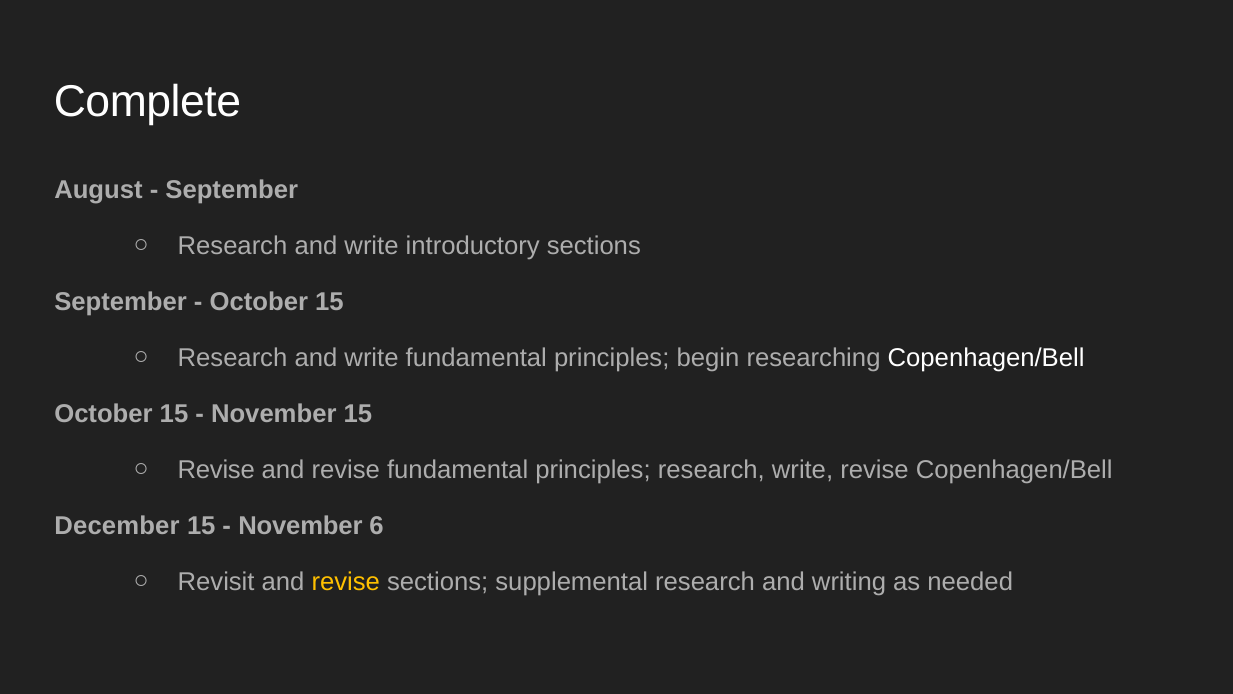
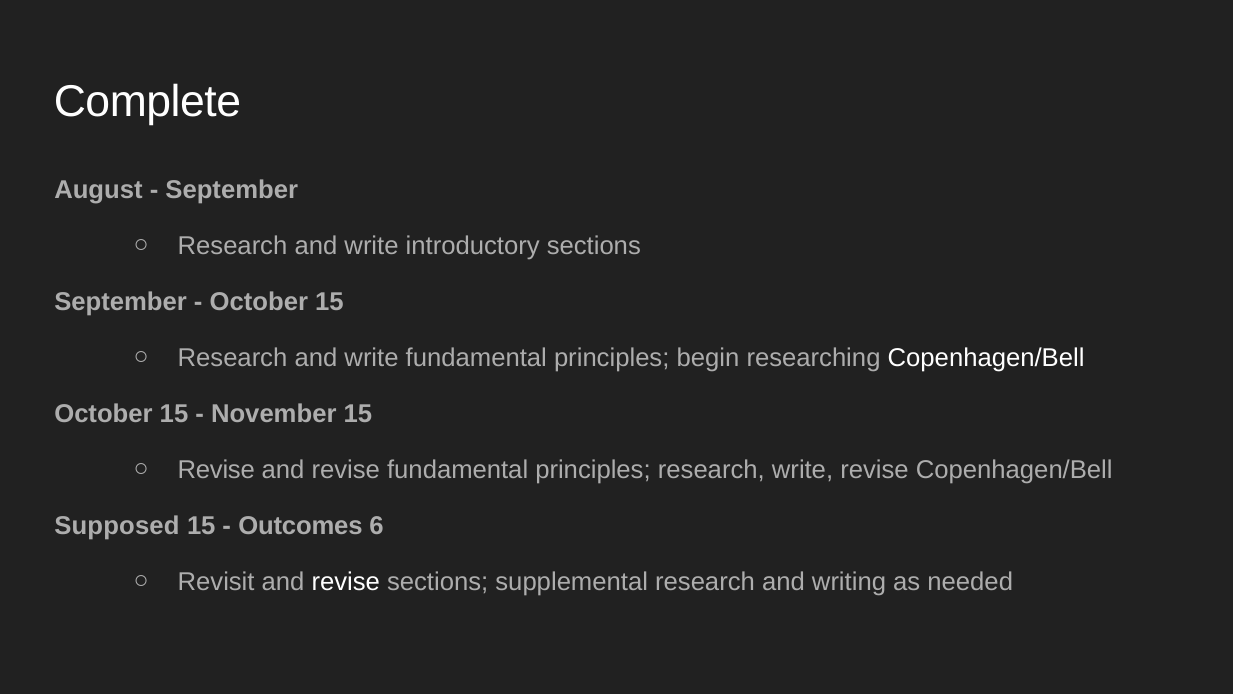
December: December -> Supposed (117, 525)
November: November -> Outcomes (300, 525)
revise colour: yellow -> white (346, 581)
